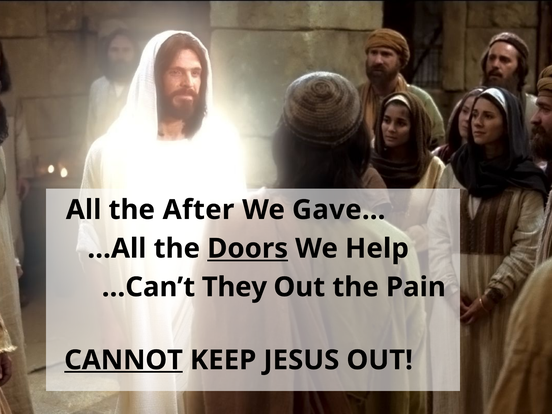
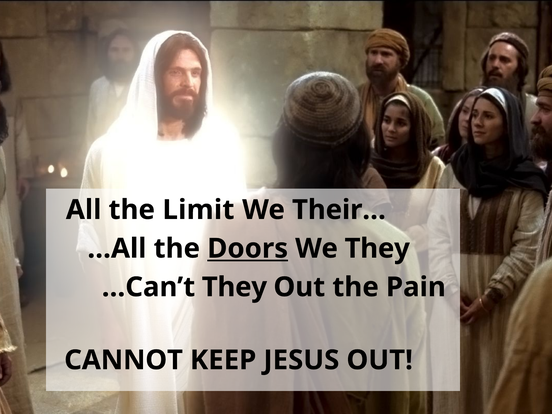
After: After -> Limit (198, 210)
Gave…: Gave… -> Their… (339, 210)
We Help: Help -> They (377, 248)
CANNOT underline: present -> none (124, 360)
